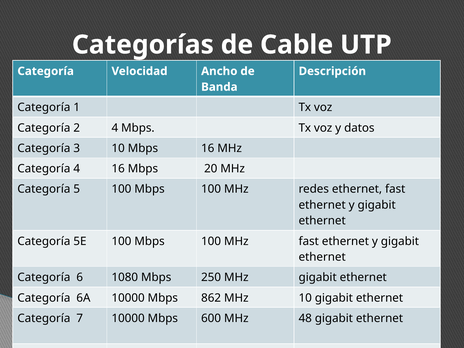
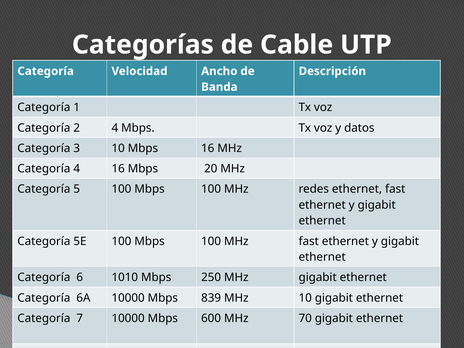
1080: 1080 -> 1010 (125, 277)
862: 862 -> 839 (211, 298)
48: 48 -> 70 (305, 318)
